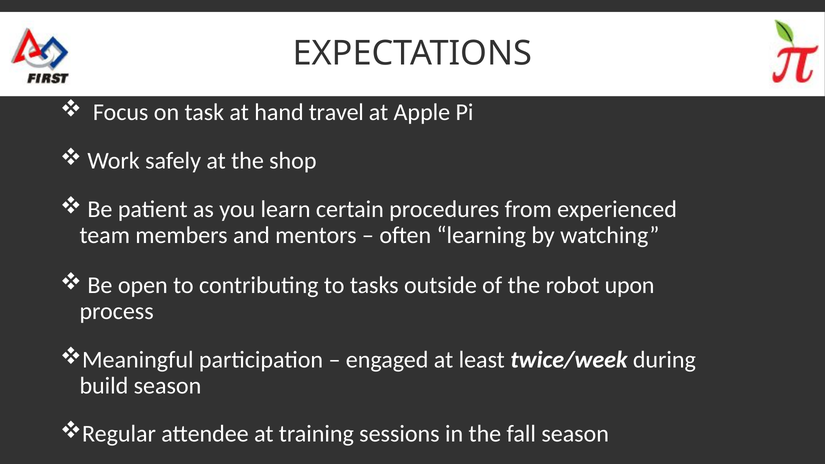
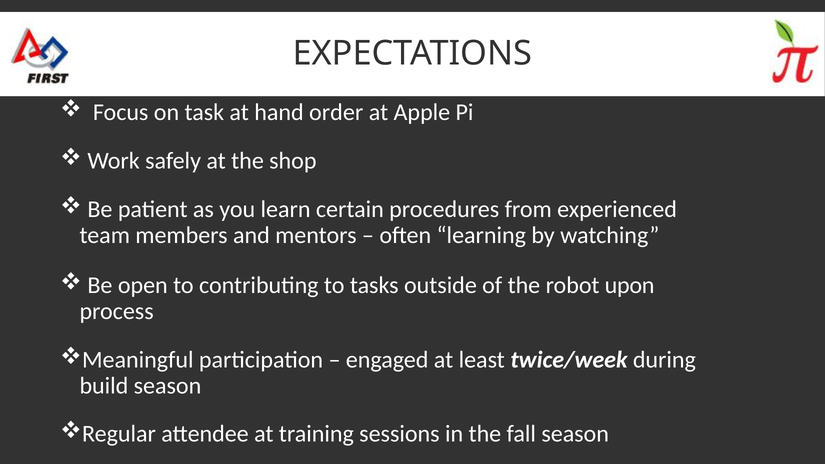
travel: travel -> order (336, 113)
